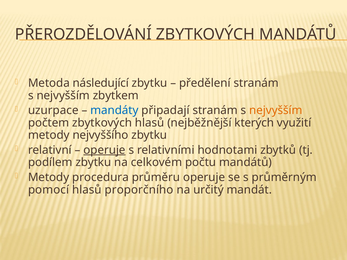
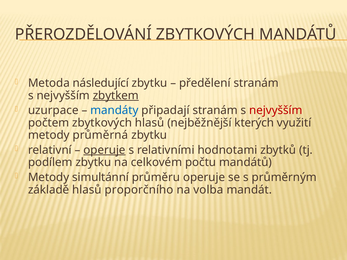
zbytkem underline: none -> present (116, 96)
nejvyšším colour: orange -> red (276, 110)
nejvyššího: nejvyššího -> průměrná (100, 135)
procedura: procedura -> simultánní (101, 177)
pomocí: pomocí -> základě (49, 190)
určitý: určitý -> volba (208, 190)
